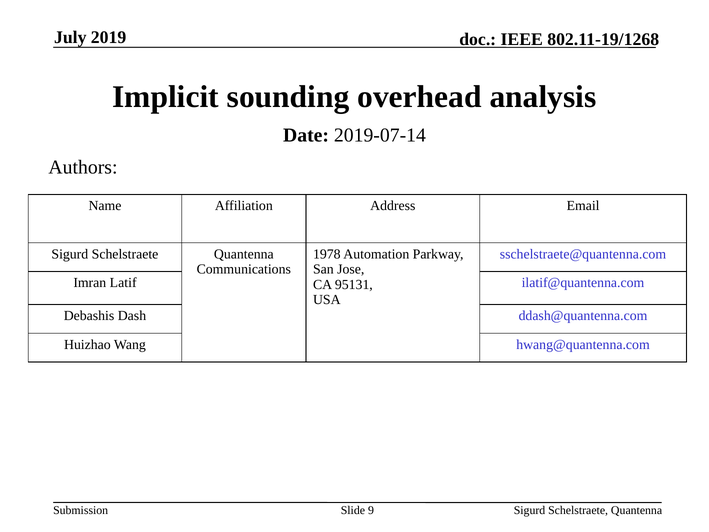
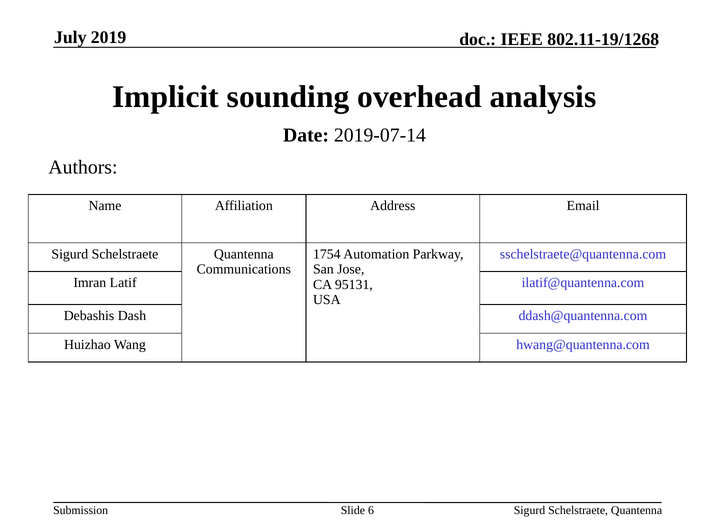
1978: 1978 -> 1754 (327, 254)
9: 9 -> 6 (371, 510)
